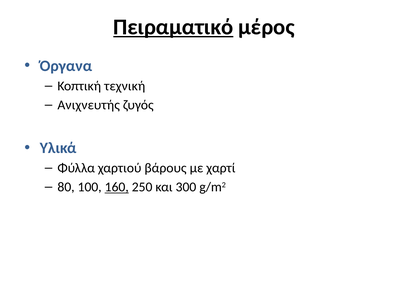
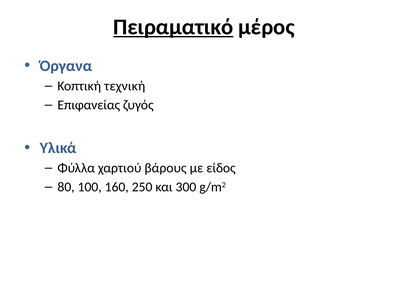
Ανιχνευτής: Ανιχνευτής -> Επιφανείας (89, 105)
χαρτί: χαρτί -> είδος (221, 168)
160 underline: present -> none (117, 187)
